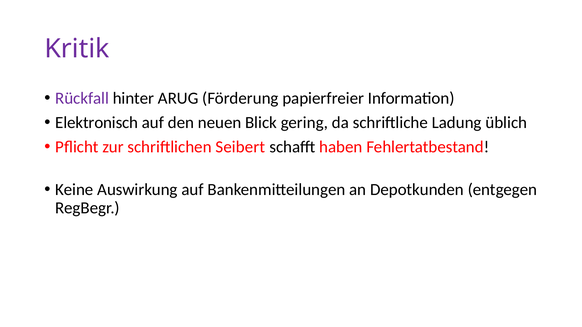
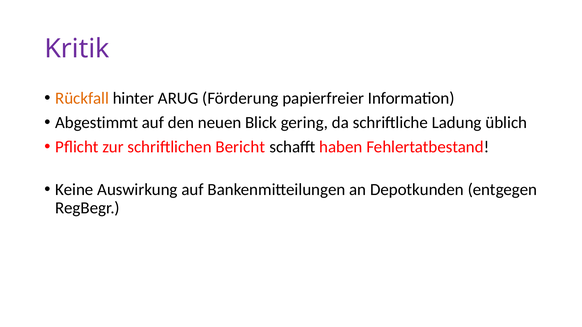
Rückfall colour: purple -> orange (82, 98)
Elektronisch: Elektronisch -> Abgestimmt (97, 123)
Seibert: Seibert -> Bericht (240, 147)
